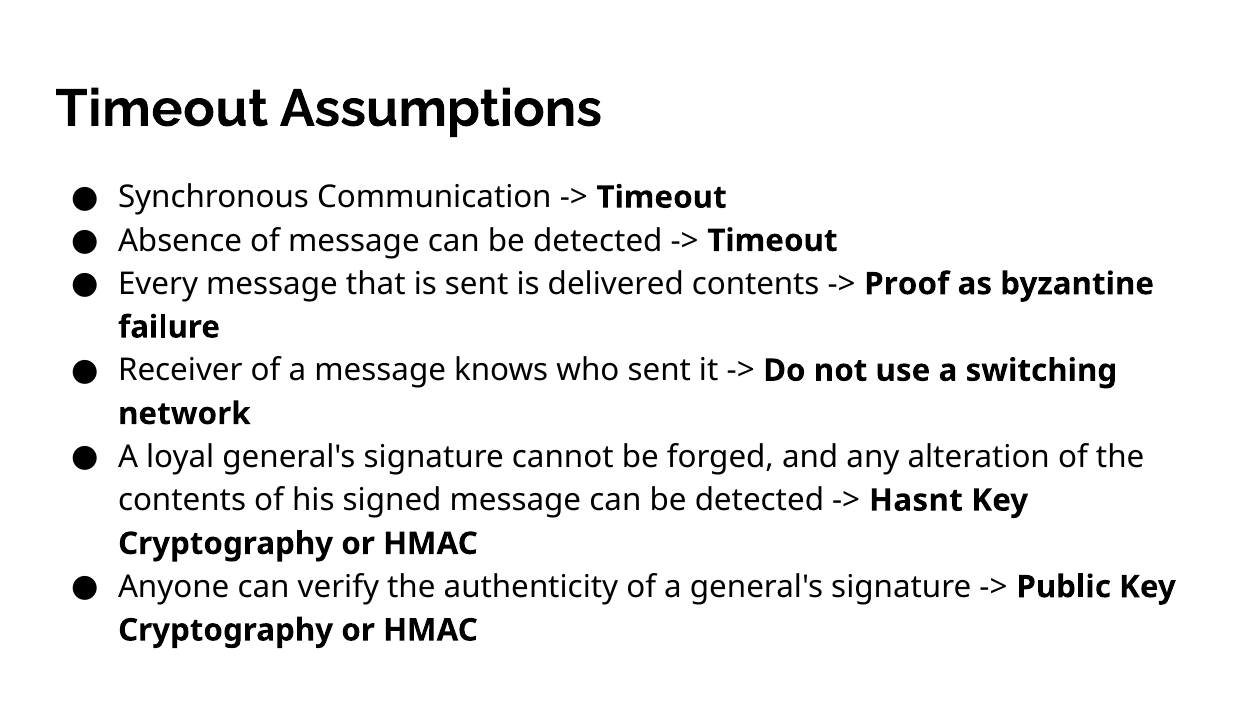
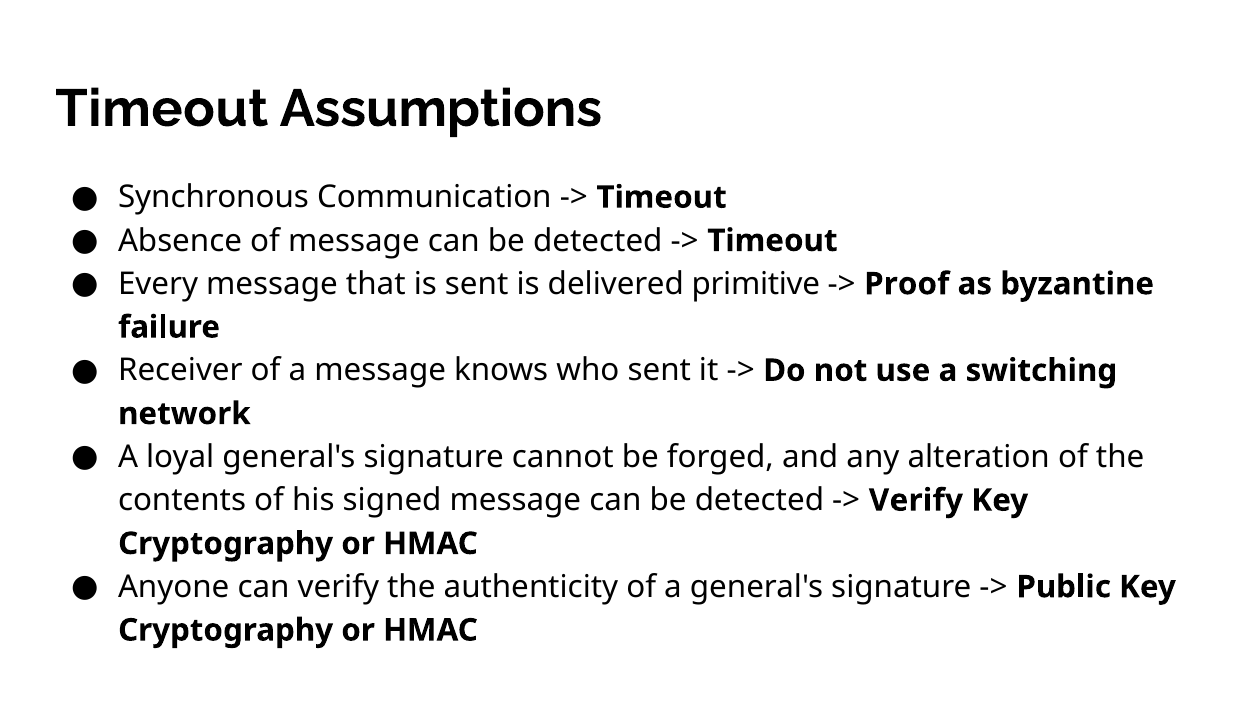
delivered contents: contents -> primitive (756, 284)
Hasnt: Hasnt -> Verify (916, 500)
